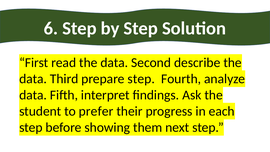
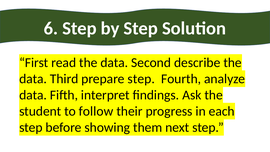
prefer: prefer -> follow (96, 111)
